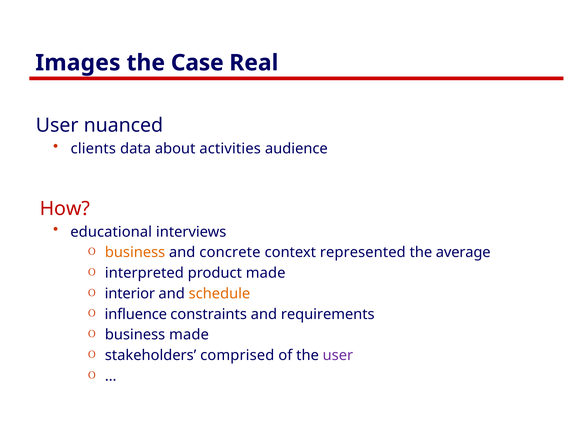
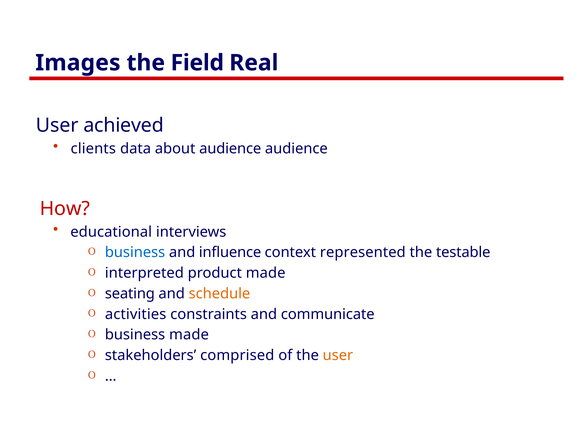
Case: Case -> Field (197, 63)
nuanced: nuanced -> achieved (124, 125)
about activities: activities -> audience (230, 149)
business colour: orange -> blue (135, 252)
concrete: concrete -> influence (230, 252)
average: average -> testable (463, 252)
interior: interior -> seating (130, 294)
influence: influence -> activities (136, 314)
requirements: requirements -> communicate (328, 314)
user colour: purple -> orange (338, 355)
